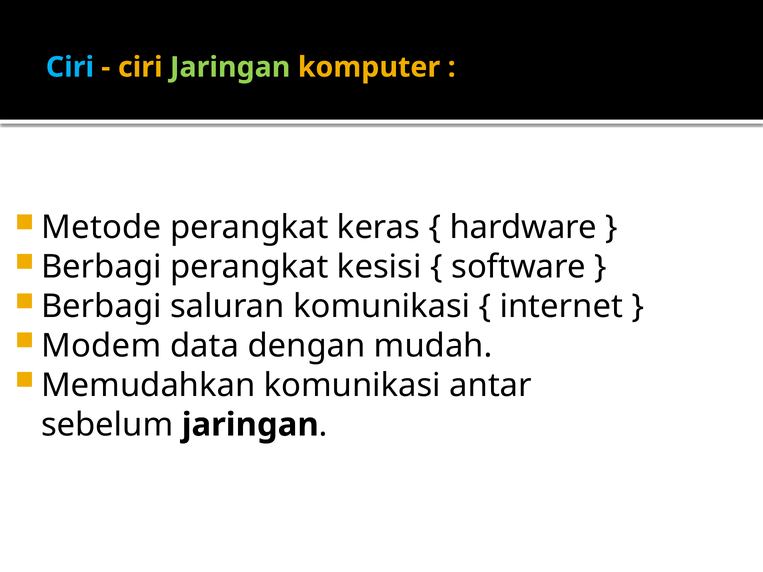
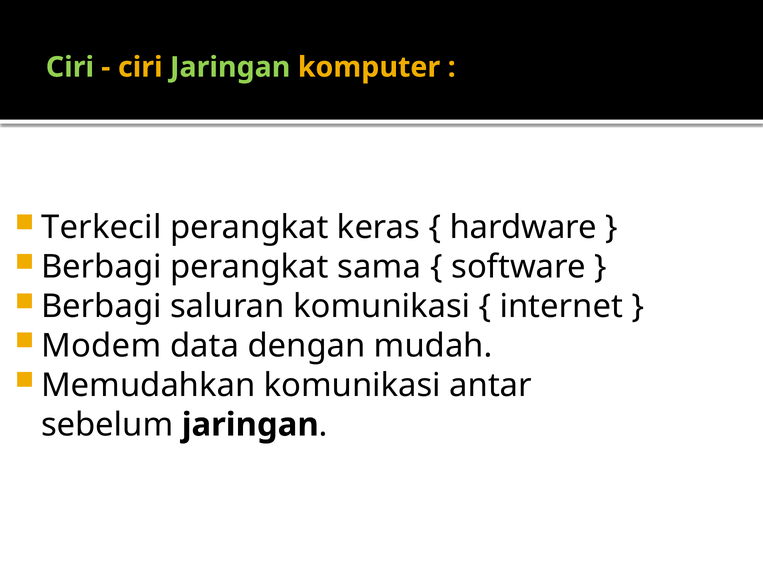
Ciri colour: light blue -> light green (70, 67)
Metode: Metode -> Terkecil (101, 228)
kesisi: kesisi -> sama (379, 267)
